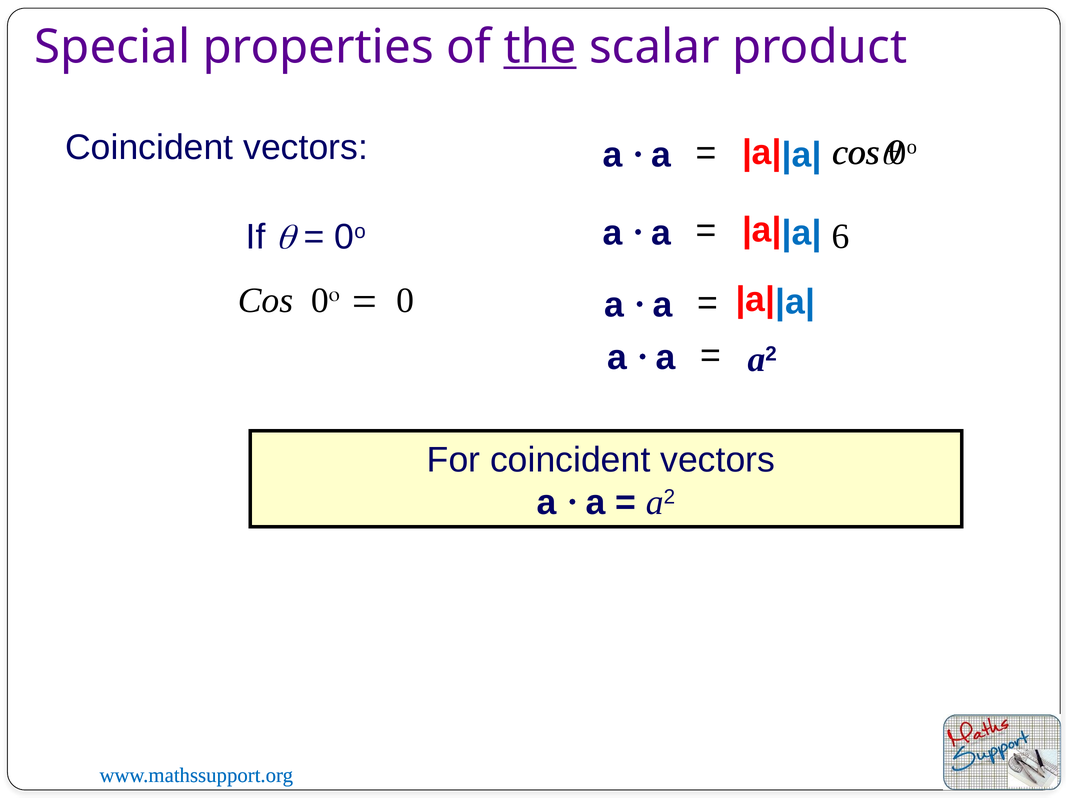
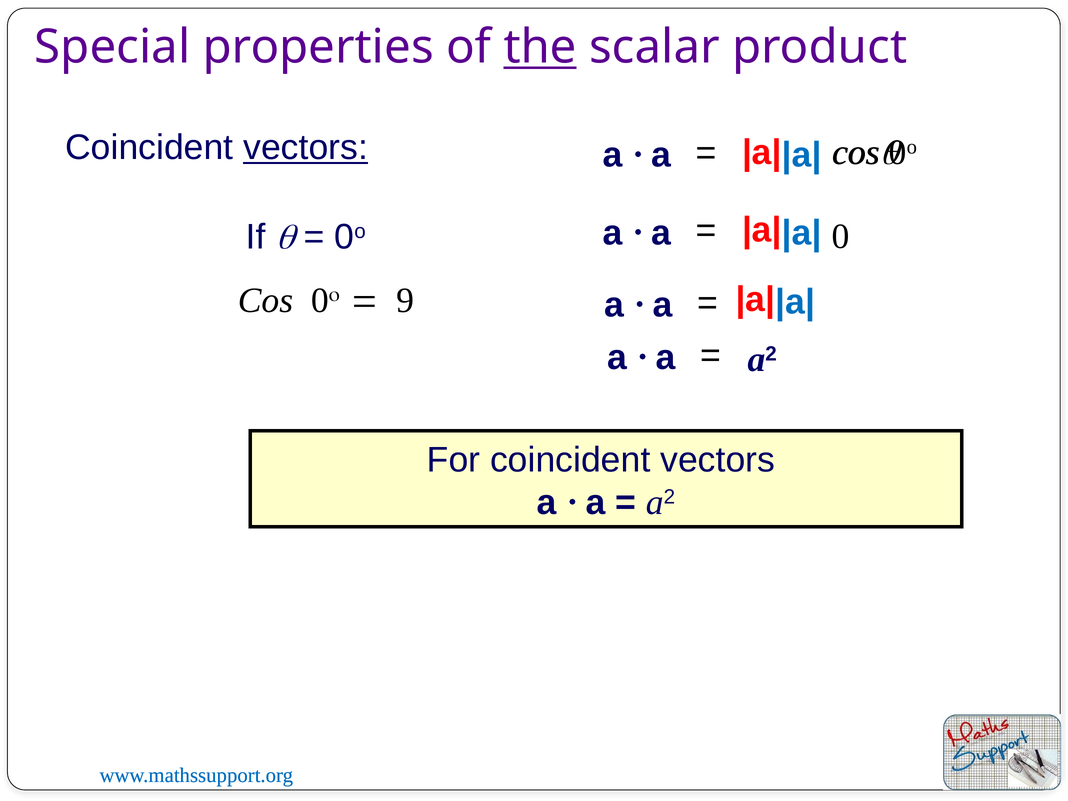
vectors underline: none -> present (306, 148)
6: 6 -> 0 (841, 236)
0: 0 -> 9 (405, 300)
